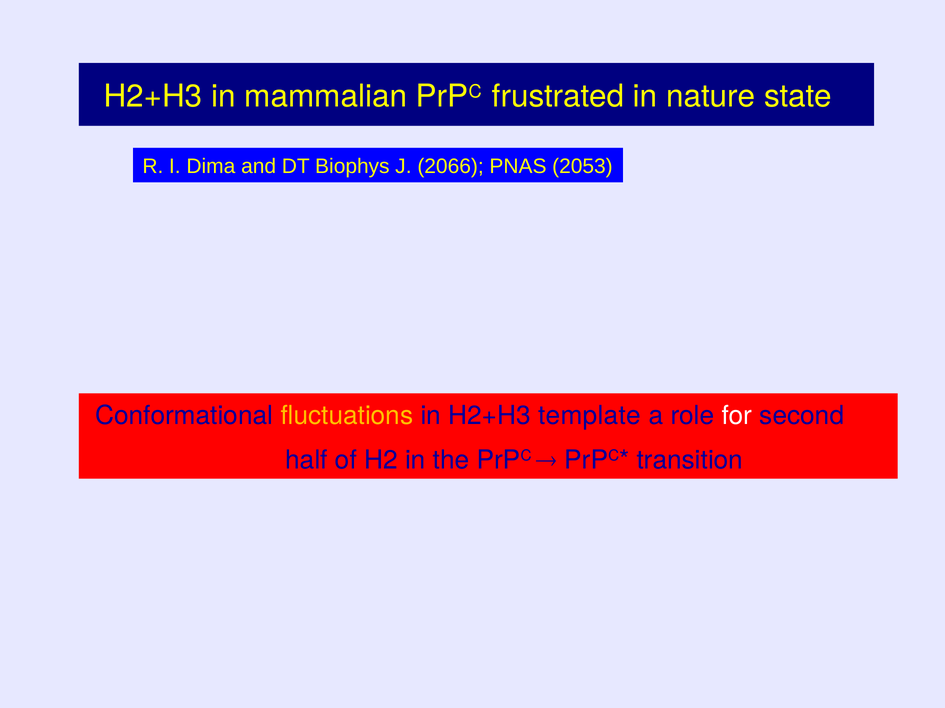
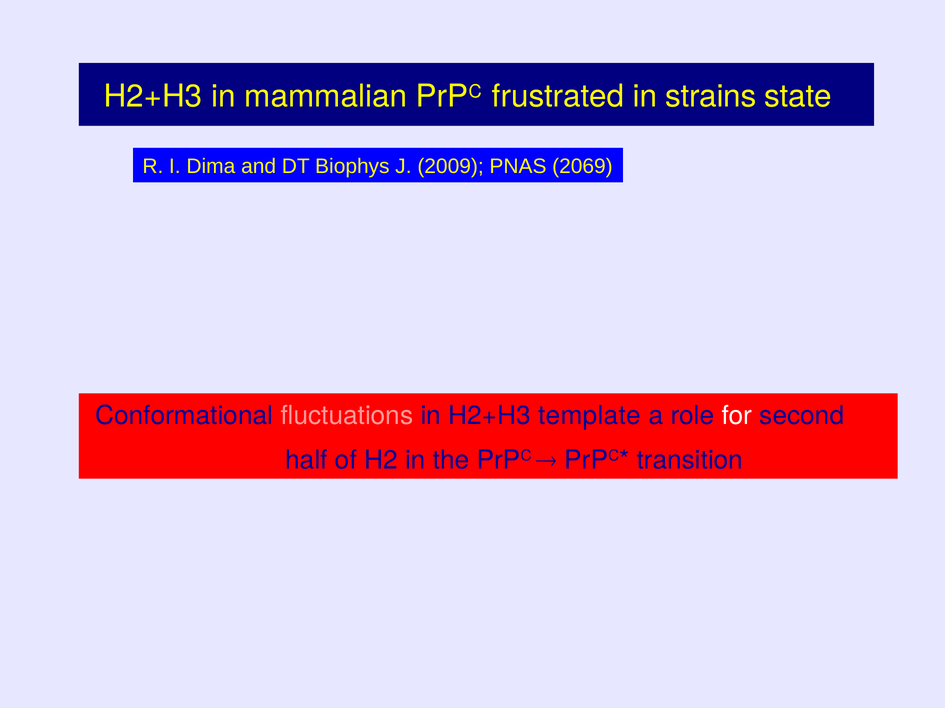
nature: nature -> strains (711, 97)
2066: 2066 -> 2009 (451, 167)
2053: 2053 -> 2069 (582, 167)
fluctuations colour: yellow -> pink (347, 416)
